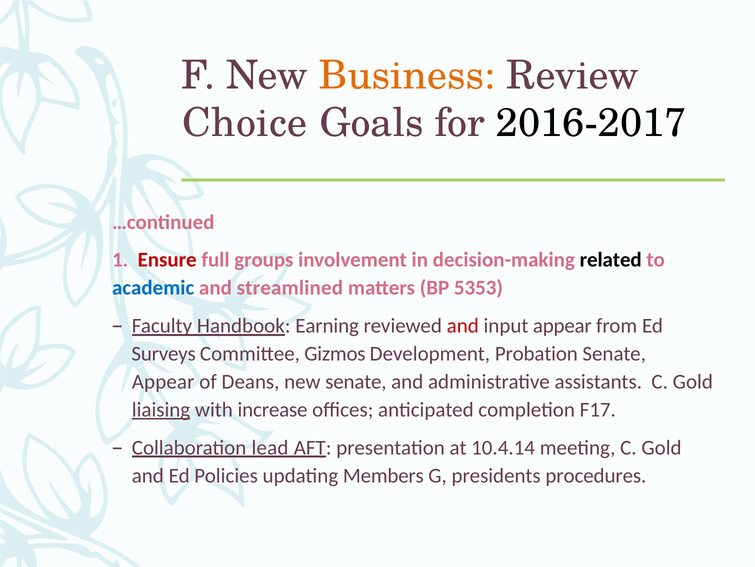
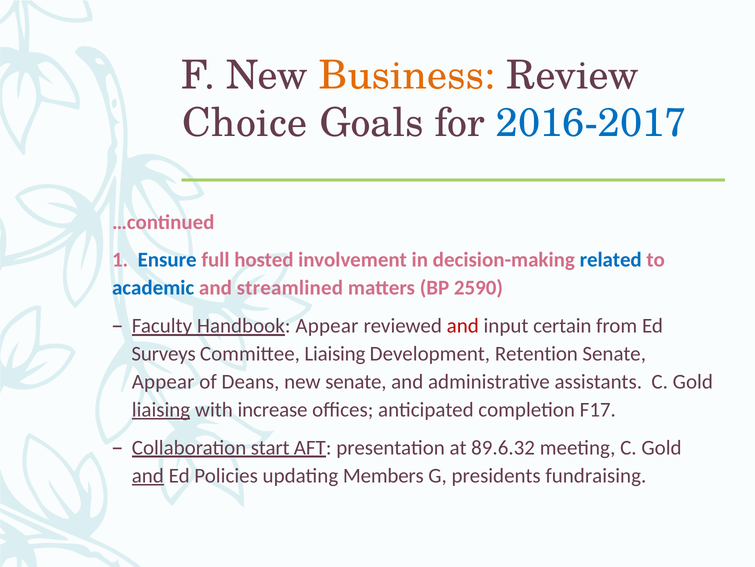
2016-2017 colour: black -> blue (591, 123)
Ensure colour: red -> blue (167, 260)
groups: groups -> hosted (264, 260)
related colour: black -> blue (611, 260)
5353: 5353 -> 2590 (478, 288)
Handbook Earning: Earning -> Appear (327, 325)
input appear: appear -> certain (562, 325)
Committee Gizmos: Gizmos -> Liaising (335, 353)
Probation: Probation -> Retention (536, 353)
lead: lead -> start (270, 447)
10.4.14: 10.4.14 -> 89.6.32 (503, 447)
and underline: none -> present (148, 475)
procedures: procedures -> fundraising (596, 475)
